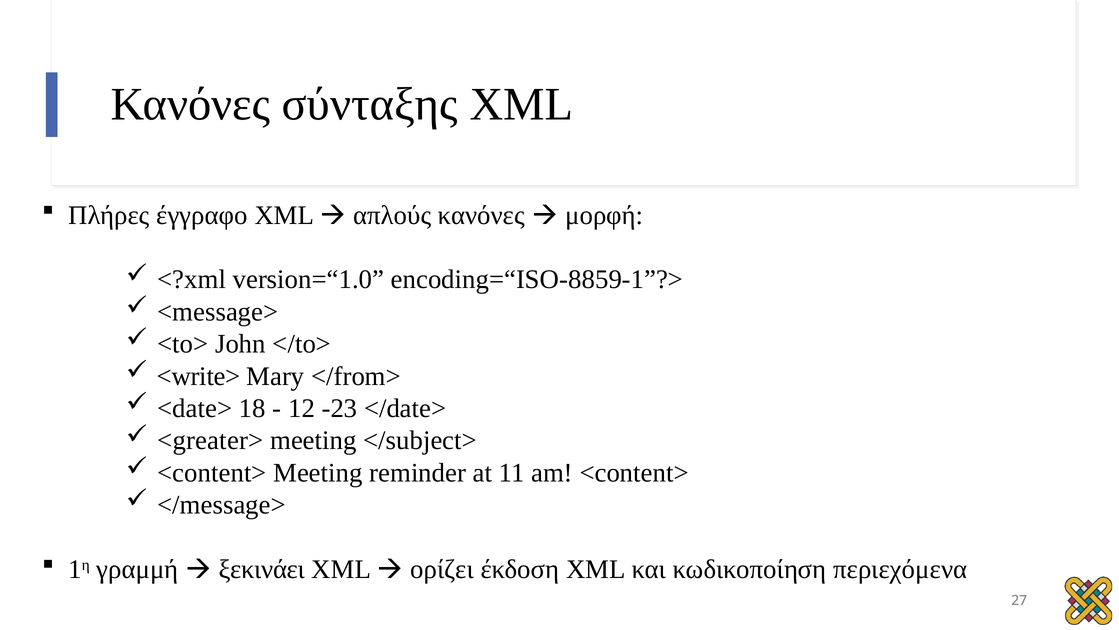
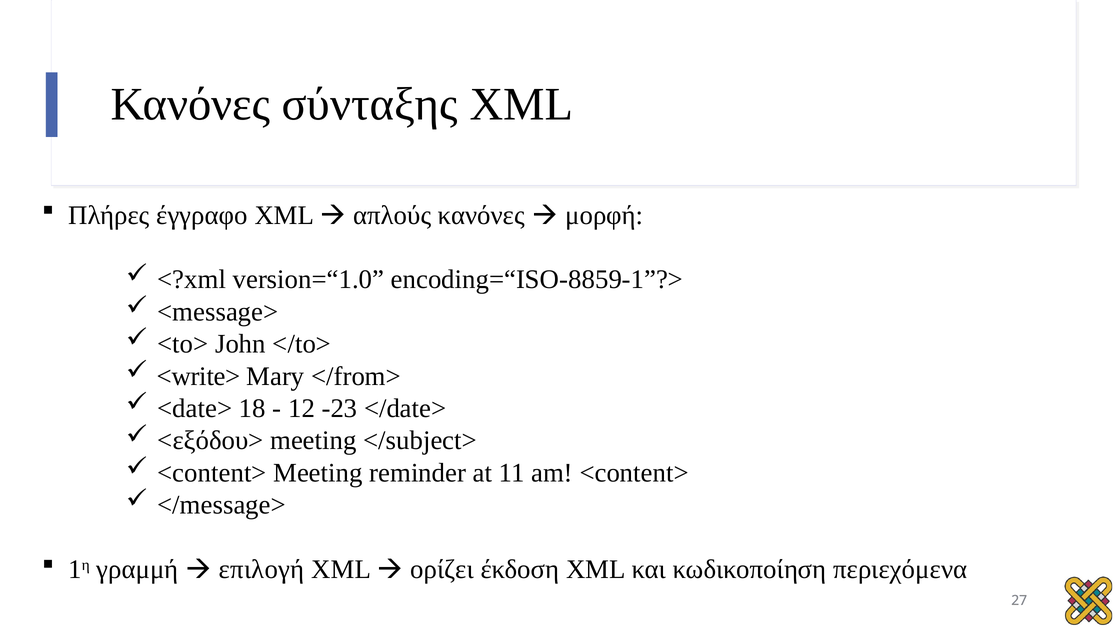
<greater>: <greater> -> <εξόδου> (210, 440)
ξεκινάει: ξεκινάει -> επιλογή (262, 569)
